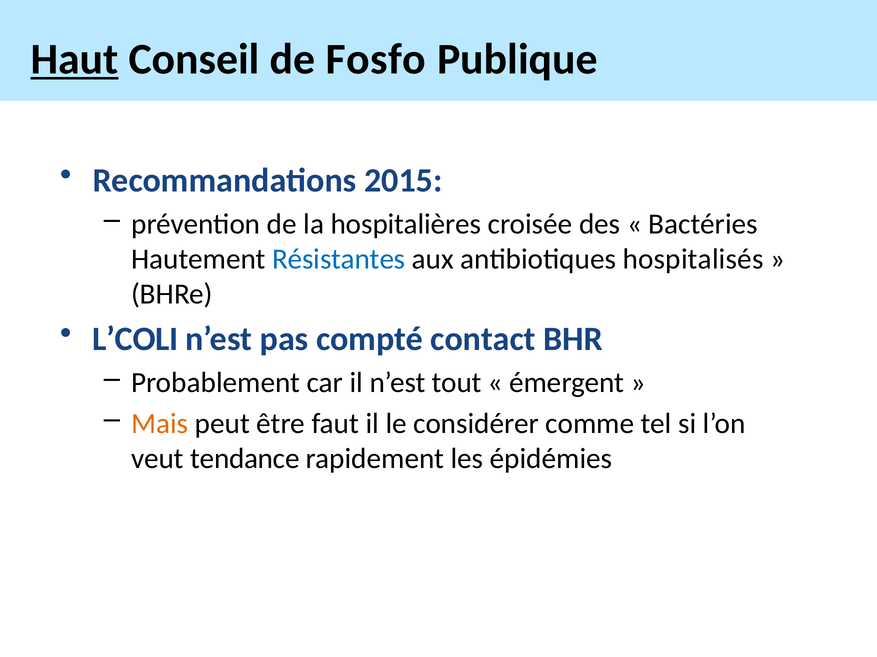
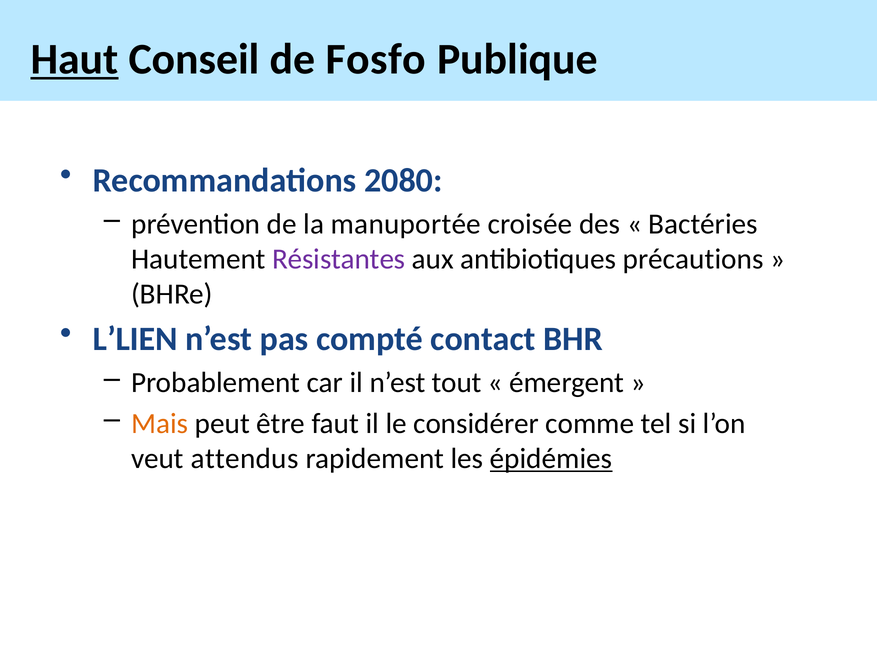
2015: 2015 -> 2080 (403, 181)
hospitalières: hospitalières -> manuportée (406, 224)
Résistantes colour: blue -> purple (339, 259)
hospitalisés: hospitalisés -> précautions (693, 259)
L’COLI: L’COLI -> L’LIEN (135, 340)
tendance: tendance -> attendus (245, 459)
épidémies underline: none -> present (551, 459)
